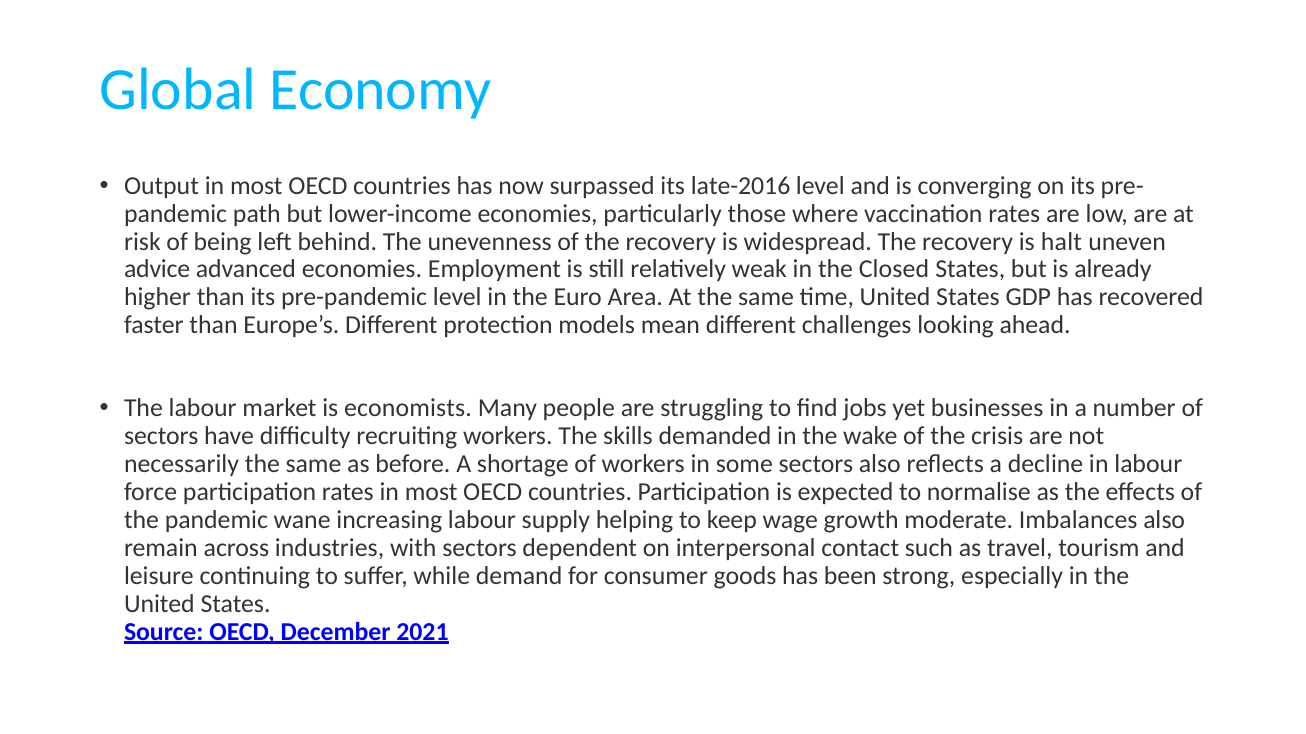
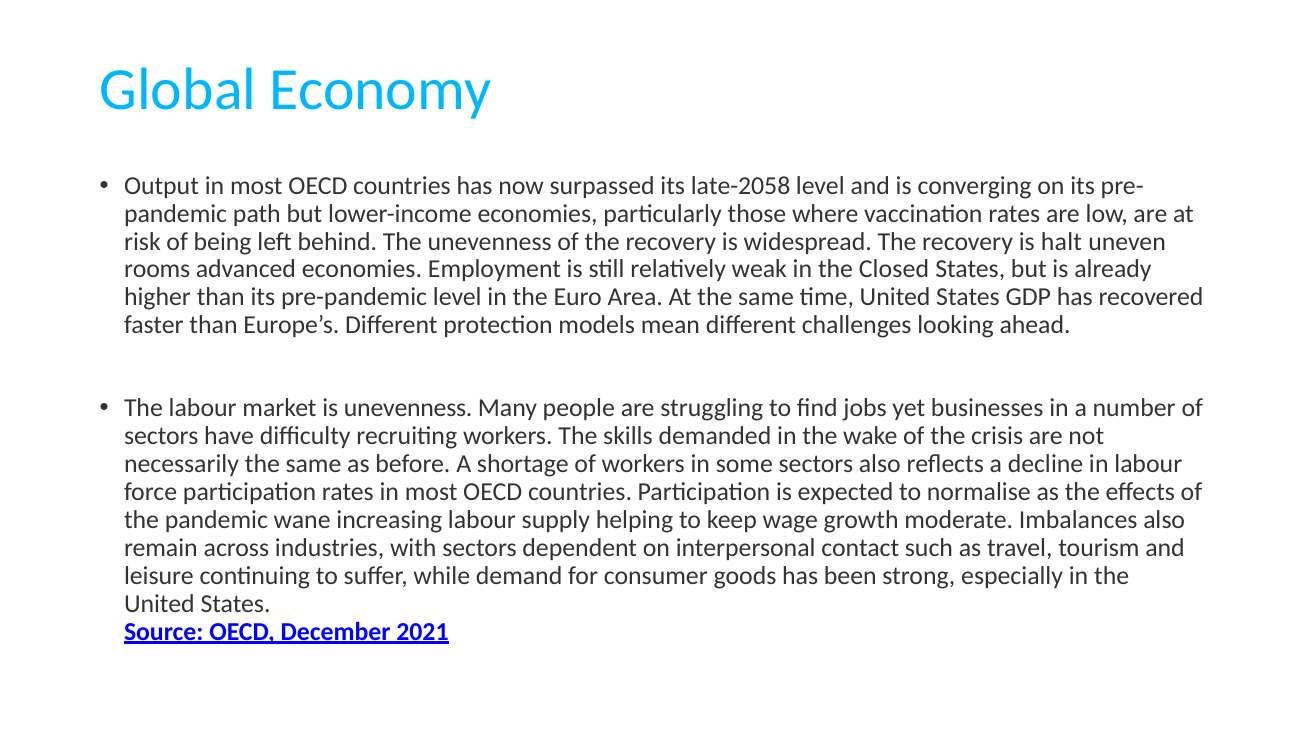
late-2016: late-2016 -> late-2058 (741, 186)
advice: advice -> rooms (157, 270)
is economists: economists -> unevenness (408, 409)
